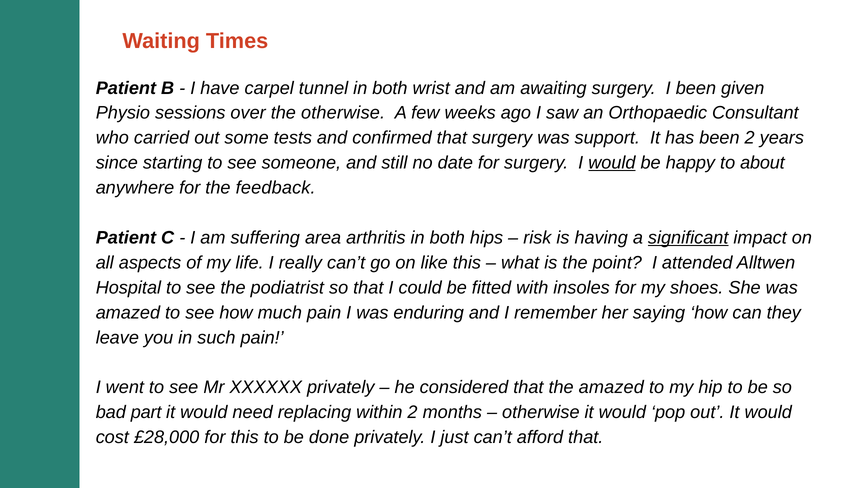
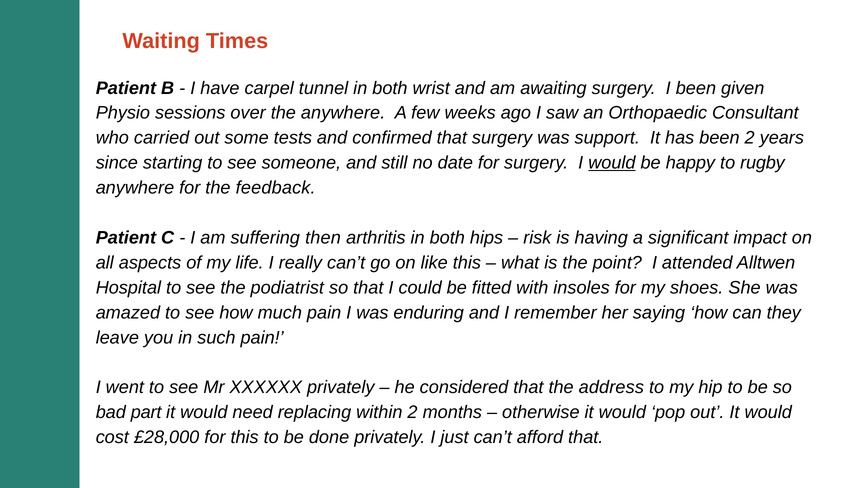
the otherwise: otherwise -> anywhere (343, 113)
about: about -> rugby (762, 163)
area: area -> then (323, 238)
significant underline: present -> none (688, 238)
the amazed: amazed -> address (611, 388)
